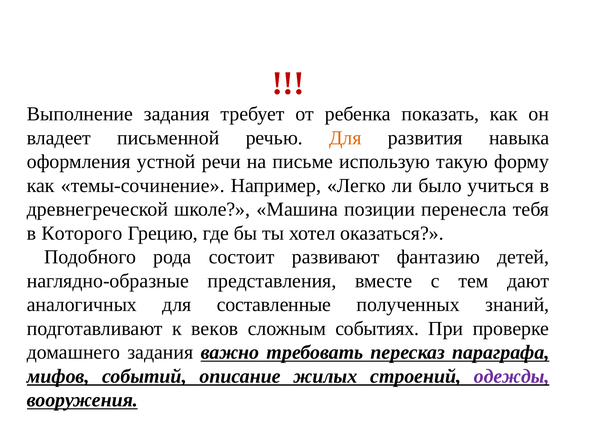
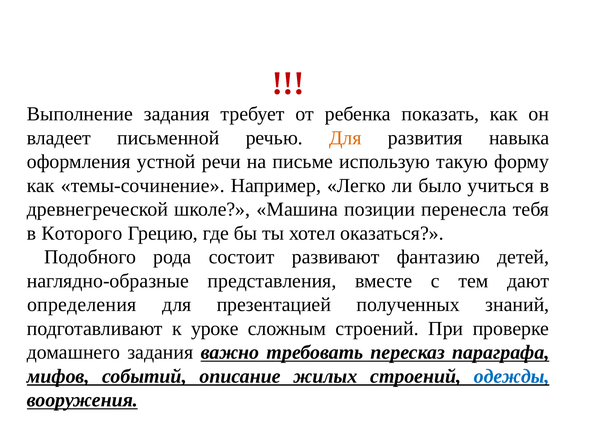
аналогичных: аналогичных -> определения (82, 304)
составленные: составленные -> презентацией (274, 304)
веков: веков -> уроке (215, 328)
сложным событиях: событиях -> строений (377, 328)
одежды colour: purple -> blue (512, 376)
